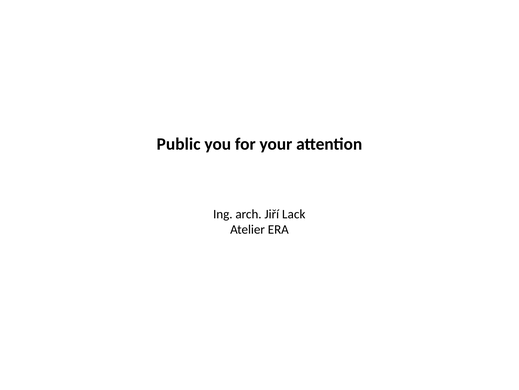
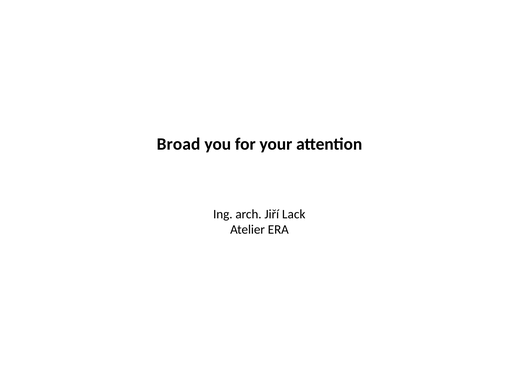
Public: Public -> Broad (179, 144)
